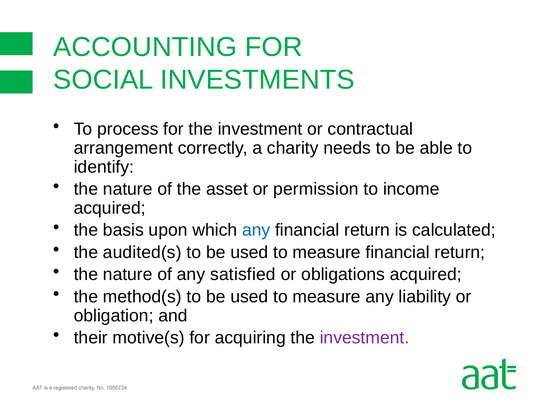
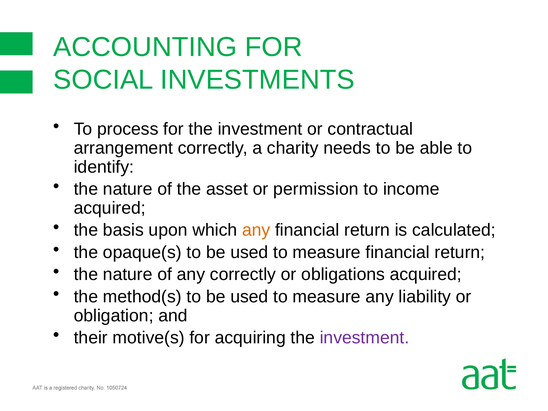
any colour: blue -> orange (256, 230)
audited(s: audited(s -> opaque(s (142, 252)
any satisfied: satisfied -> correctly (243, 275)
